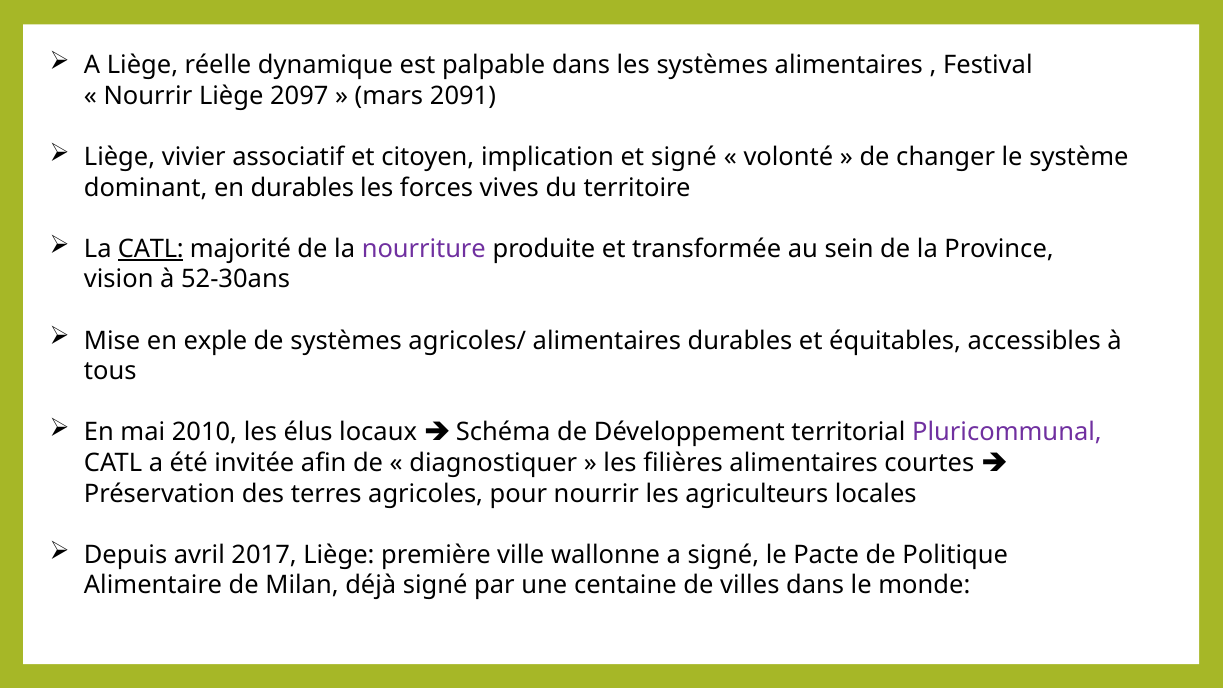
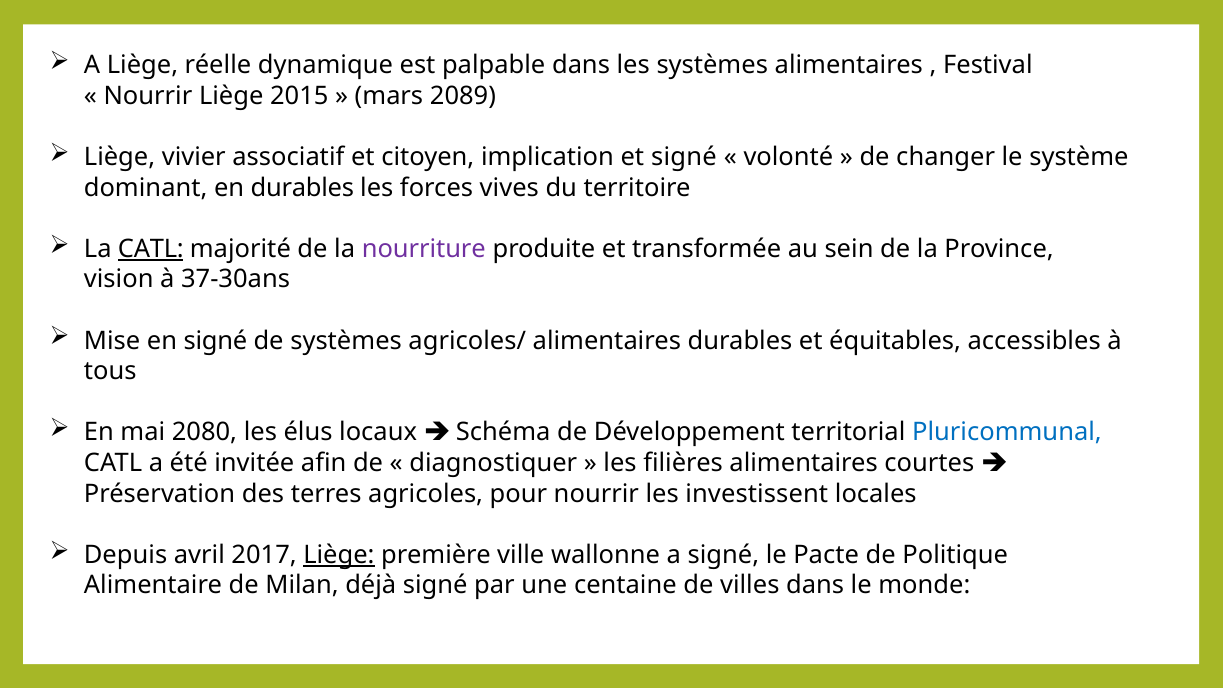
2097: 2097 -> 2015 (299, 96)
2091: 2091 -> 2089 (463, 96)
52-30ans: 52-30ans -> 37-30ans (236, 279)
en exple: exple -> signé (215, 341)
2010: 2010 -> 2080 (204, 432)
Pluricommunal colour: purple -> blue (1007, 432)
agriculteurs: agriculteurs -> investissent (757, 494)
Liège underline: none -> present (339, 555)
